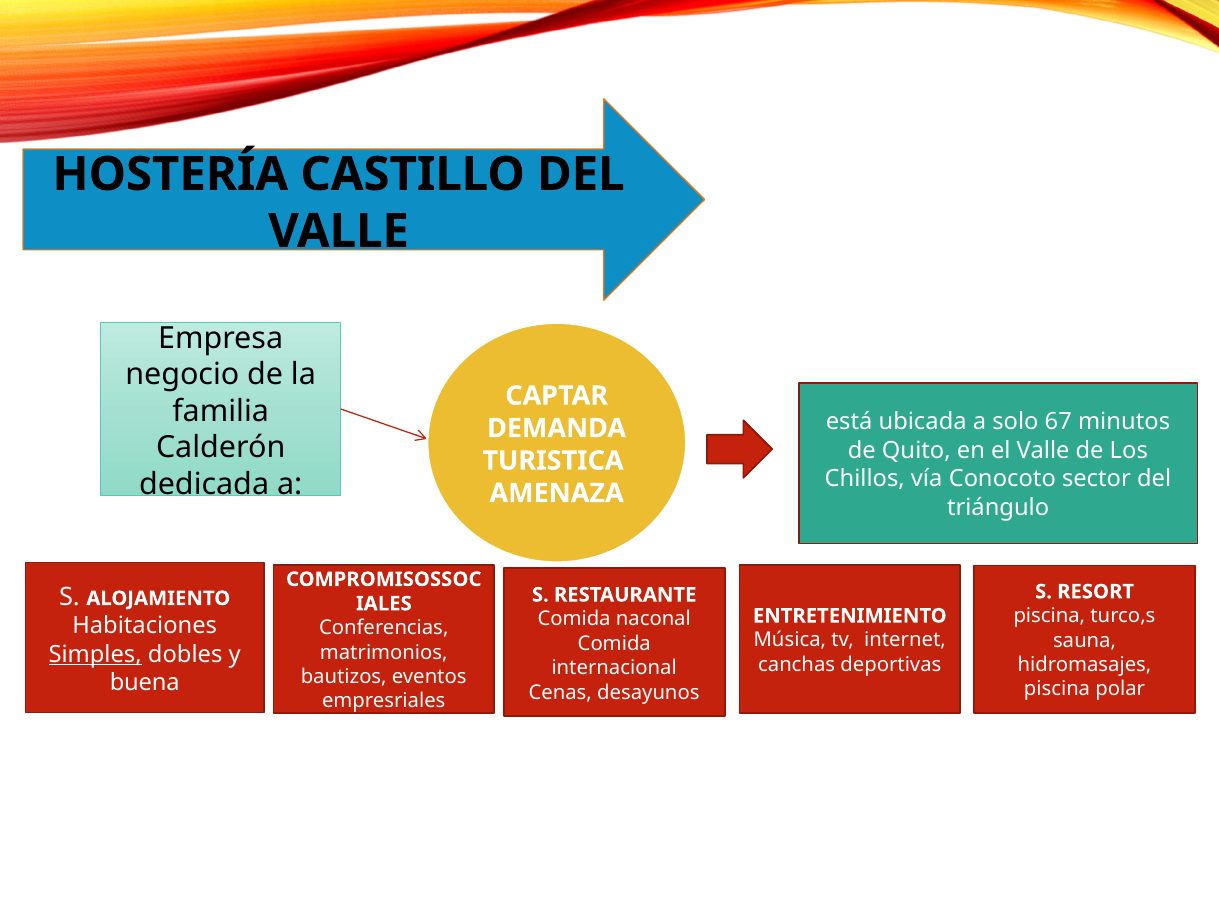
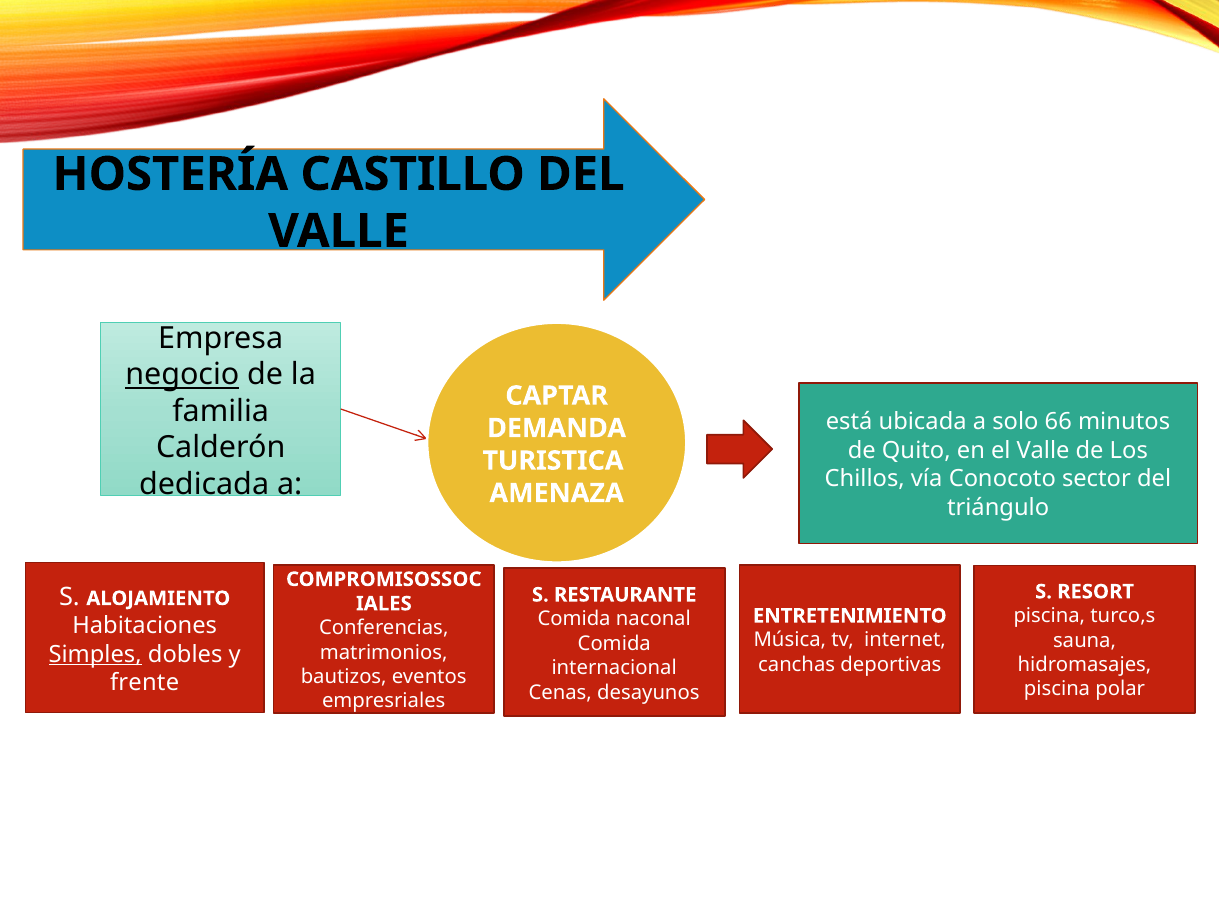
negocio underline: none -> present (182, 375)
67: 67 -> 66 (1058, 422)
buena: buena -> frente (145, 683)
